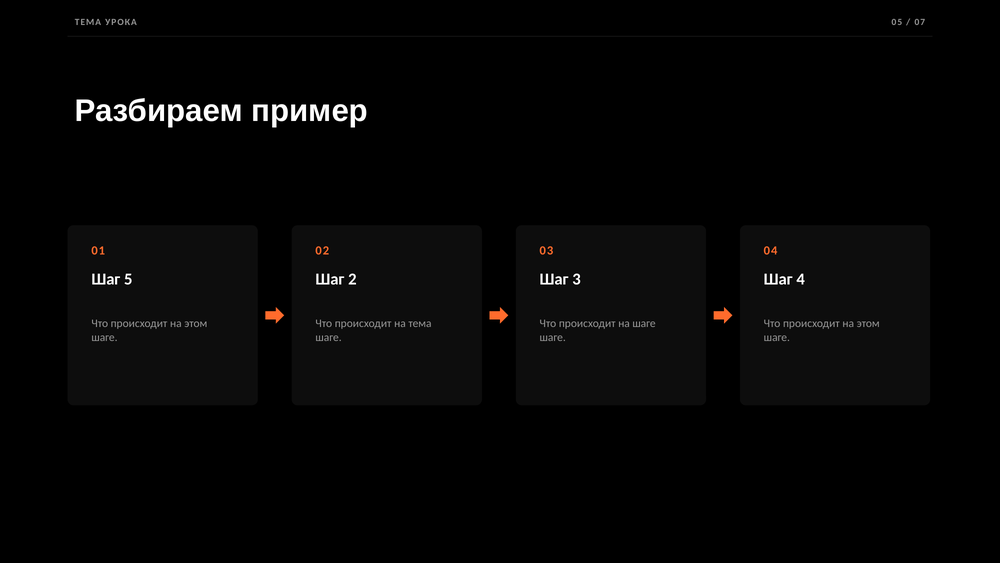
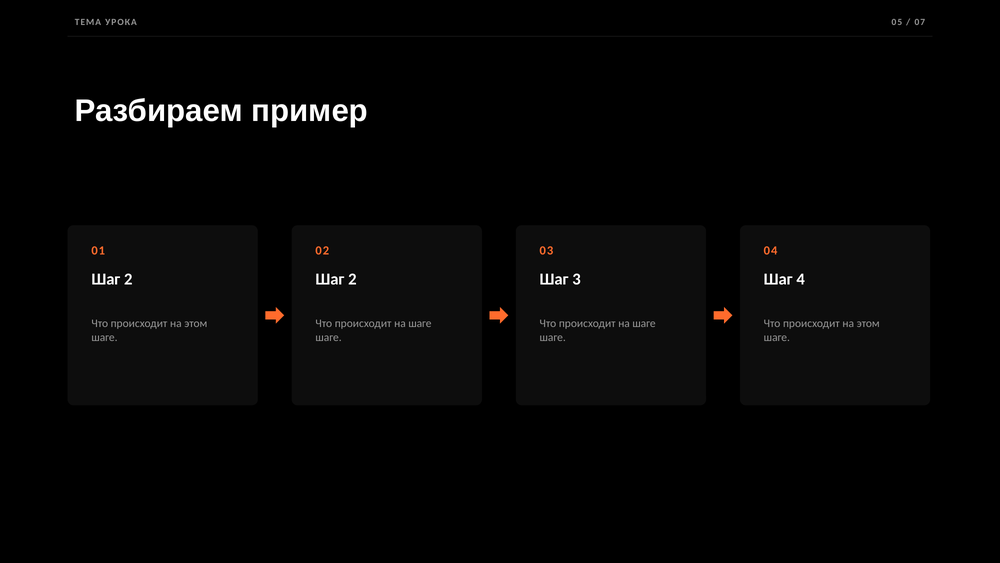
5: 5 -> 2 (128, 279)
тема: тема -> шаге (420, 323)
